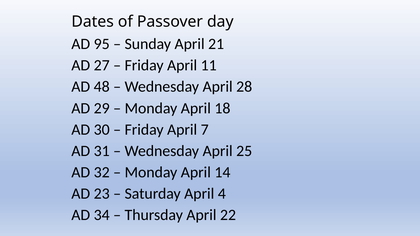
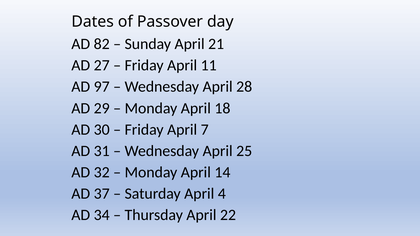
95: 95 -> 82 (102, 44)
48: 48 -> 97 (102, 87)
23: 23 -> 37 (102, 194)
